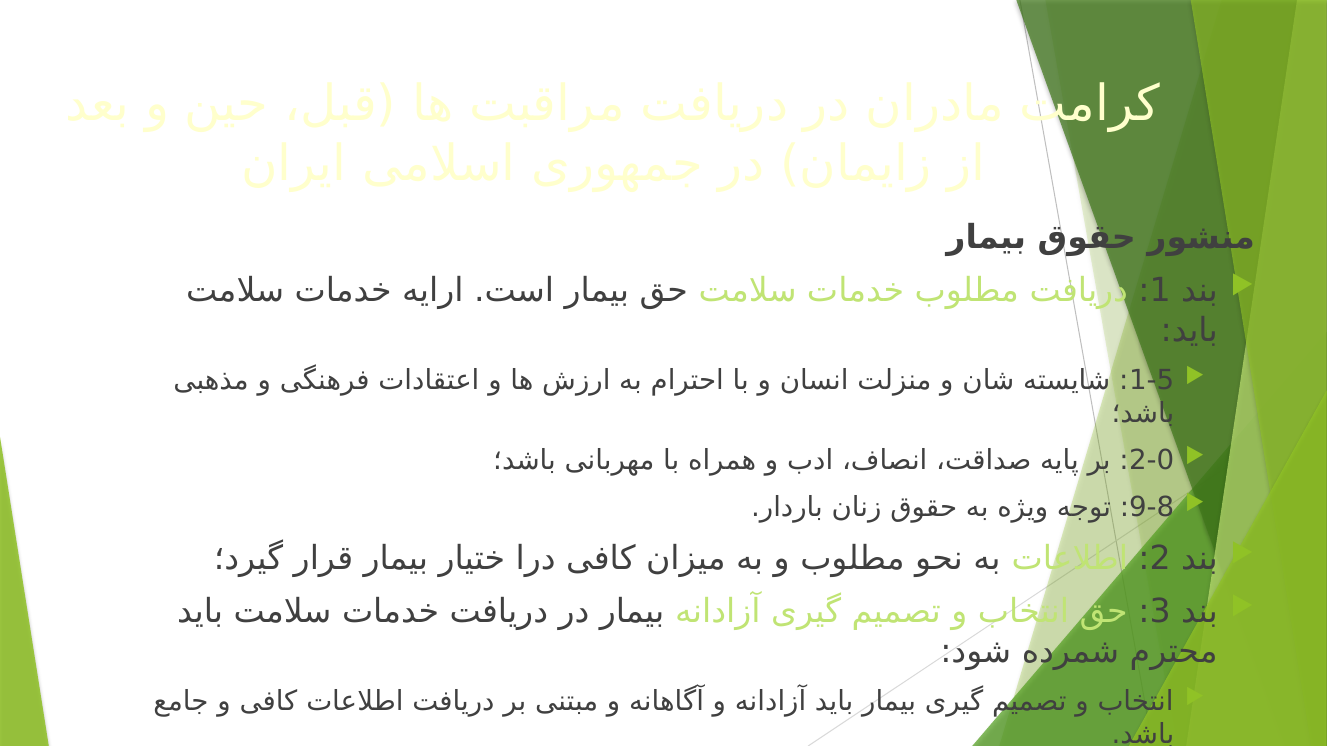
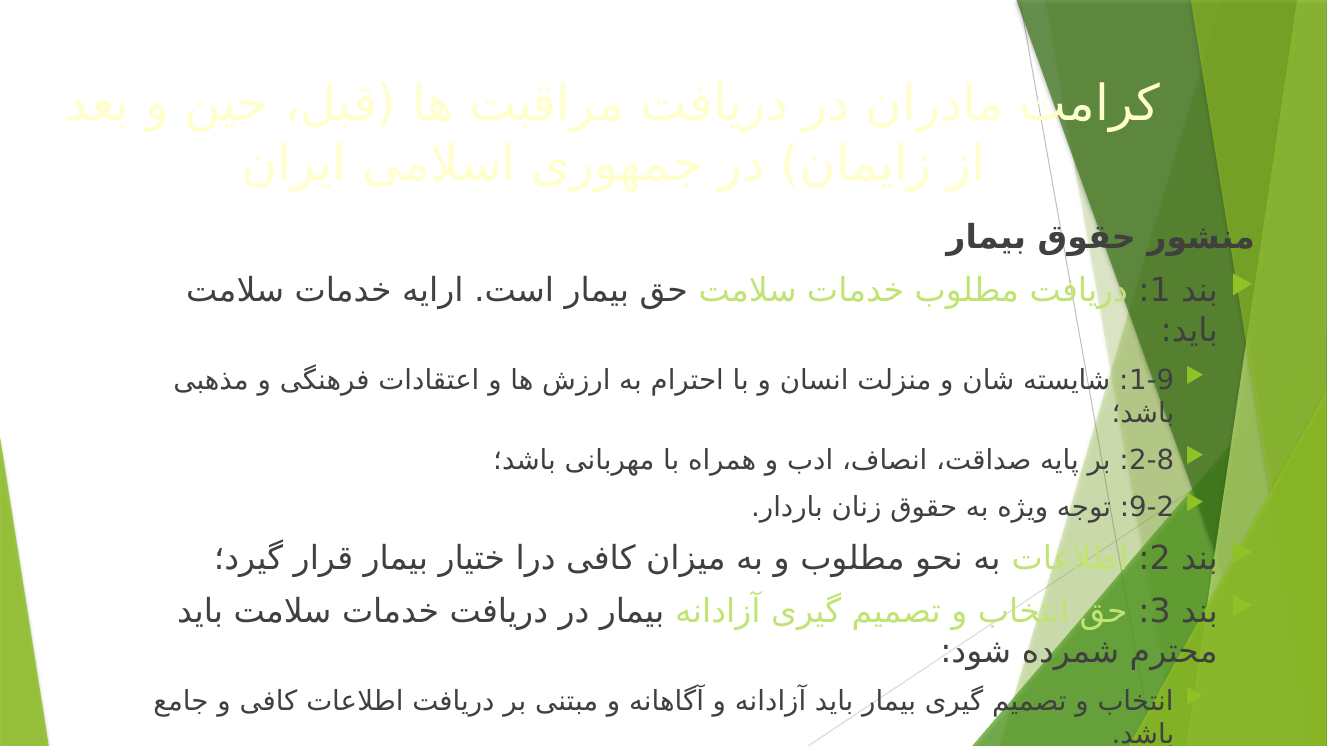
1-5: 1-5 -> 1-9 (1152, 381)
2-0: 2-0 -> 2-8 (1152, 461)
9-8: 9-8 -> 9-2 (1152, 508)
